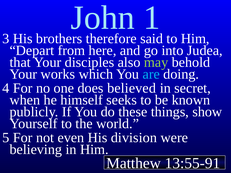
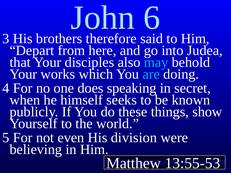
1: 1 -> 6 (152, 18)
may colour: light green -> light blue (156, 62)
believed: believed -> speaking (132, 88)
13:55-91: 13:55-91 -> 13:55-53 (193, 163)
